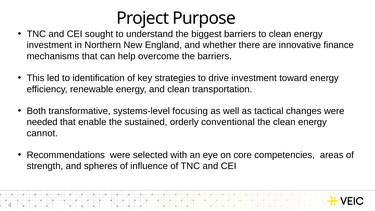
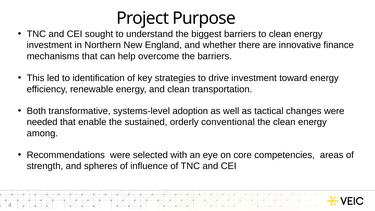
focusing: focusing -> adoption (190, 111)
cannot: cannot -> among (42, 133)
